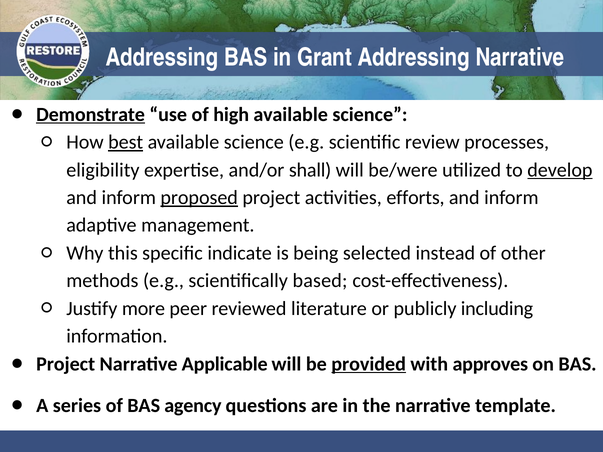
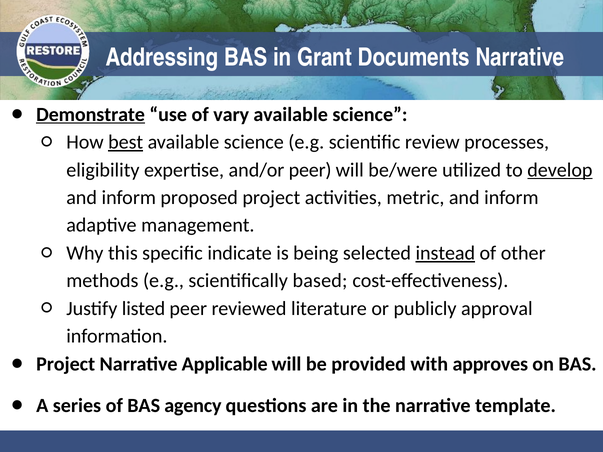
Grant Addressing: Addressing -> Documents (414, 58)
high: high -> vary (231, 115)
and/or shall: shall -> peer (310, 170)
proposed underline: present -> none (199, 198)
efforts: efforts -> metric (415, 198)
instead underline: none -> present (445, 253)
more: more -> listed (144, 309)
including: including -> approval (497, 309)
provided underline: present -> none (369, 364)
